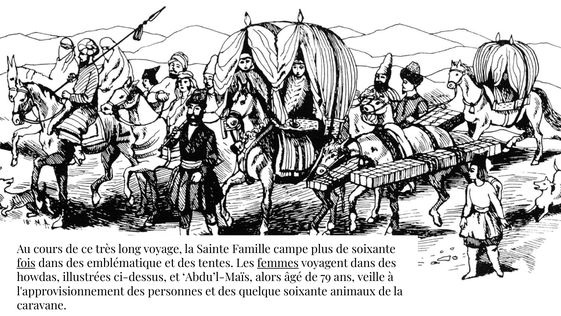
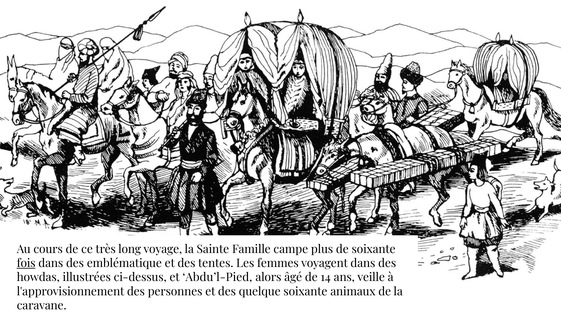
femmes underline: present -> none (278, 263)
Abdu’l-Maïs: Abdu’l-Maïs -> Abdu’l-Pied (217, 277)
79: 79 -> 14 (326, 277)
